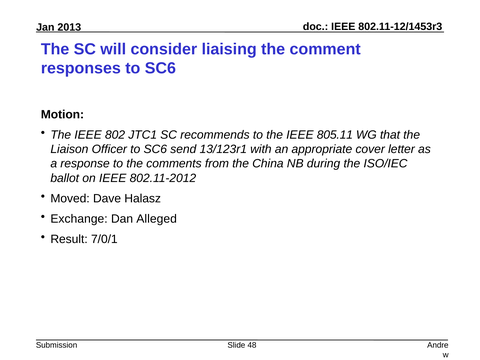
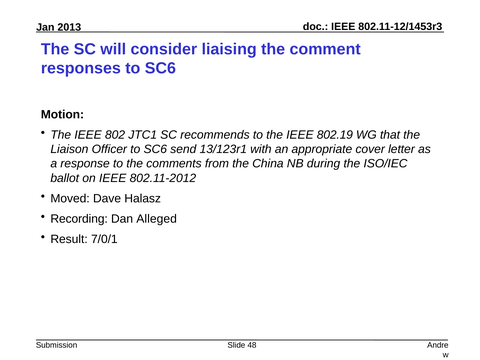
805.11: 805.11 -> 802.19 (335, 135)
Exchange: Exchange -> Recording (79, 219)
